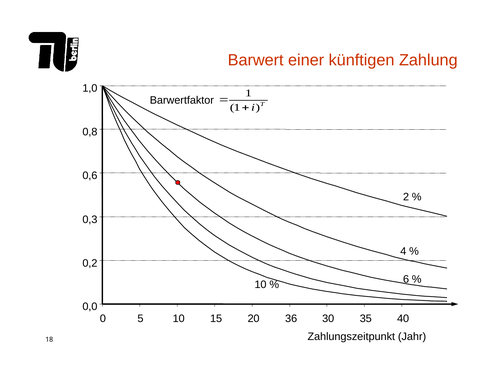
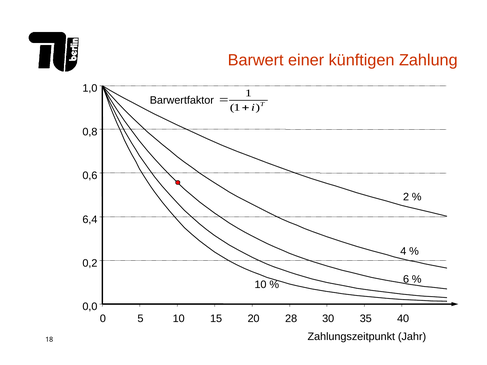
0,3: 0,3 -> 6,4 (90, 220)
36: 36 -> 28 (291, 319)
